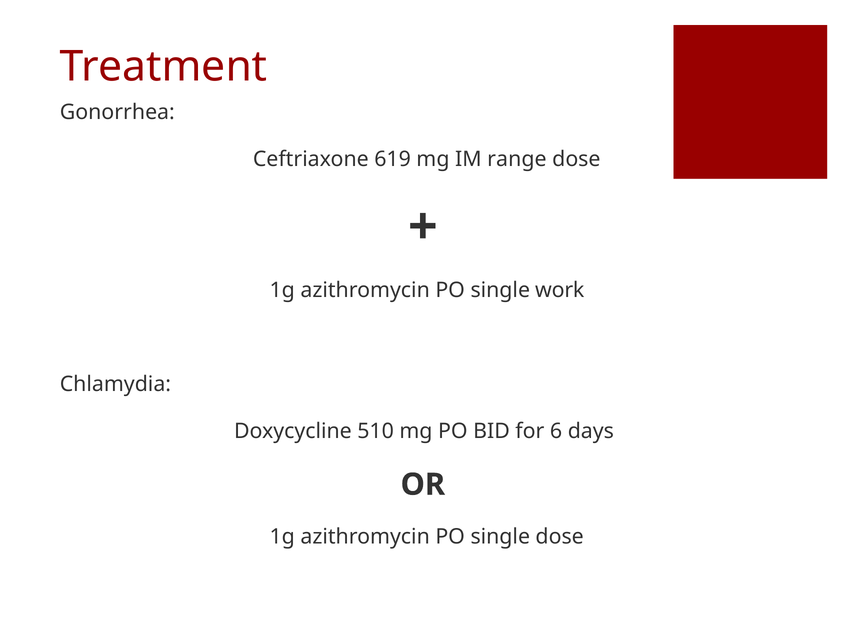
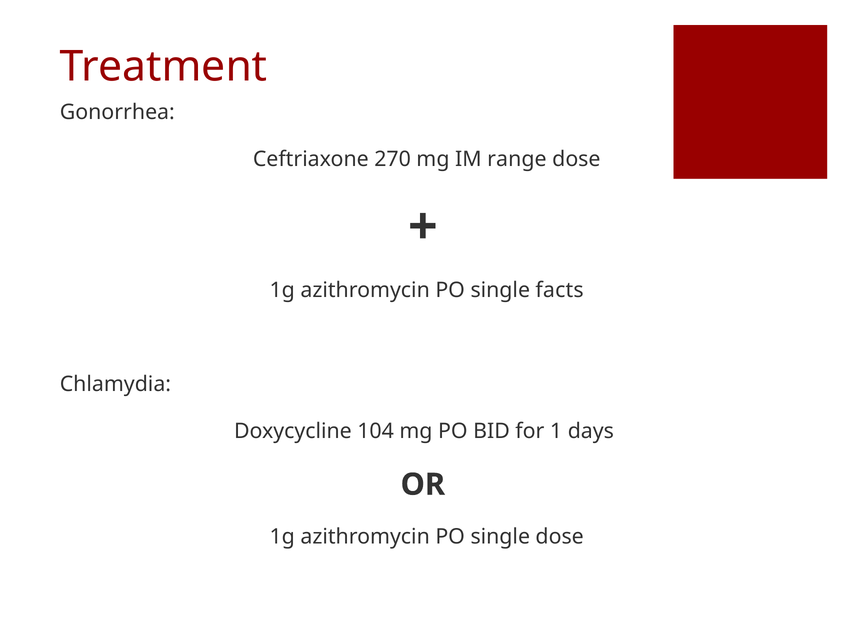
619: 619 -> 270 (393, 159)
work: work -> facts (560, 290)
510: 510 -> 104 (376, 431)
6: 6 -> 1 (556, 431)
